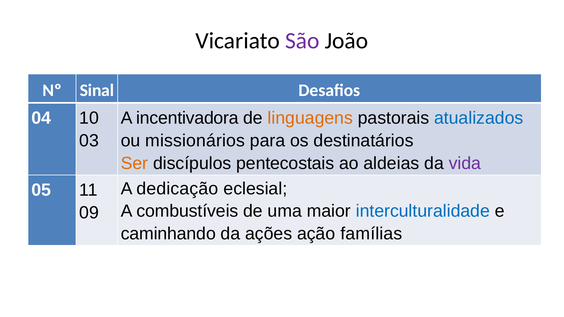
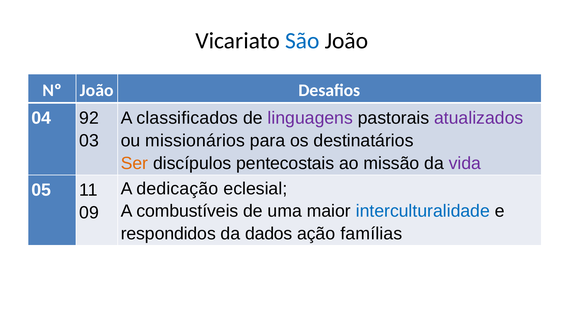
São colour: purple -> blue (302, 41)
Nº Sinal: Sinal -> João (97, 90)
10: 10 -> 92 (89, 118)
incentivadora: incentivadora -> classificados (187, 118)
linguagens colour: orange -> purple (310, 118)
atualizados colour: blue -> purple (479, 118)
aldeias: aldeias -> missão (391, 163)
caminhando: caminhando -> respondidos (168, 234)
ações: ações -> dados (269, 234)
